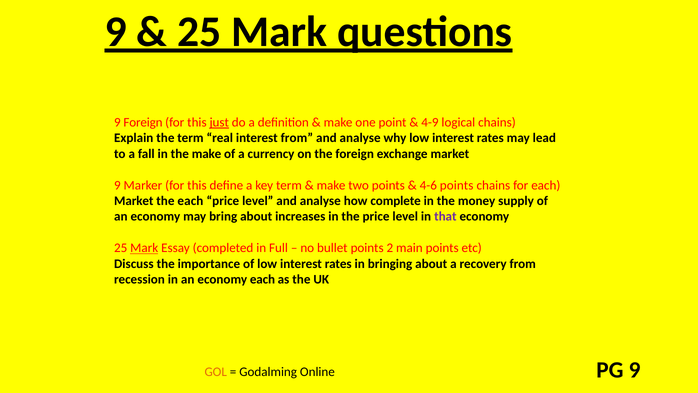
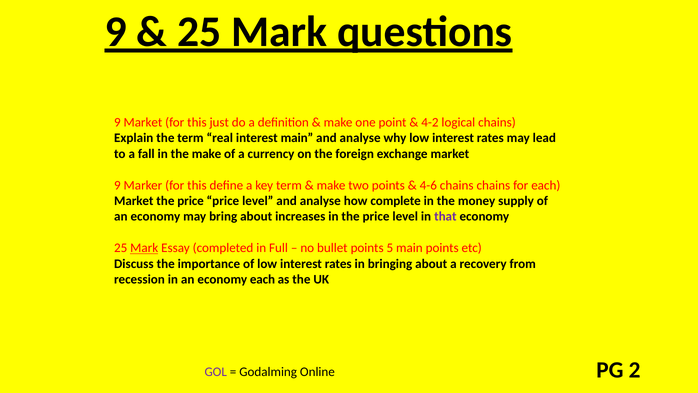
9 Foreign: Foreign -> Market (143, 122)
just underline: present -> none (219, 122)
4-9: 4-9 -> 4-2 (430, 122)
interest from: from -> main (297, 138)
4-6 points: points -> chains (457, 185)
each: each -> price (191, 201)
2: 2 -> 5 (390, 248)
GOL colour: orange -> purple (216, 372)
PG 9: 9 -> 2 (635, 370)
